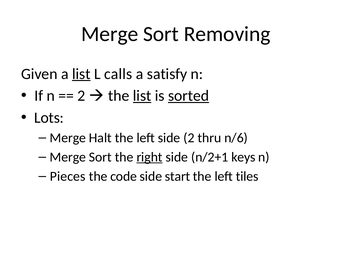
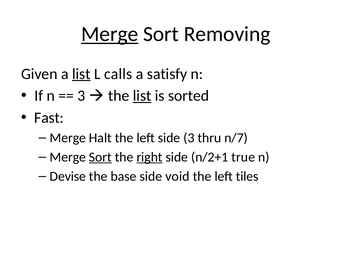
Merge underline: none -> present (110, 34)
2: 2 -> 3 (81, 96)
sorted underline: present -> none (189, 96)
Lots: Lots -> Fast (49, 118)
side 2: 2 -> 3 (189, 138)
n/6: n/6 -> n/7 (236, 138)
Sort underline: none -> present (100, 157)
keys: keys -> true (243, 157)
Pieces: Pieces -> Devise (68, 176)
code: code -> base (124, 176)
start: start -> void (177, 176)
